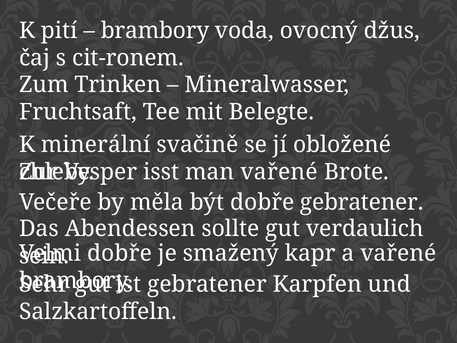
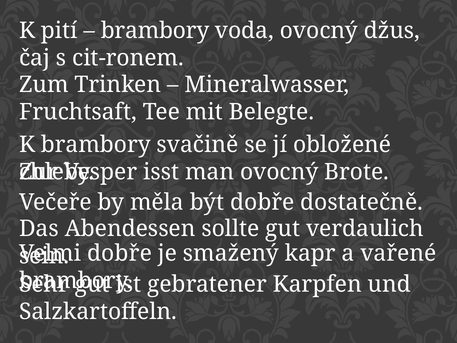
K minerální: minerální -> brambory (96, 145)
man vařené: vařené -> ovocný (279, 172)
dobře gebratener: gebratener -> dostatečně (362, 202)
